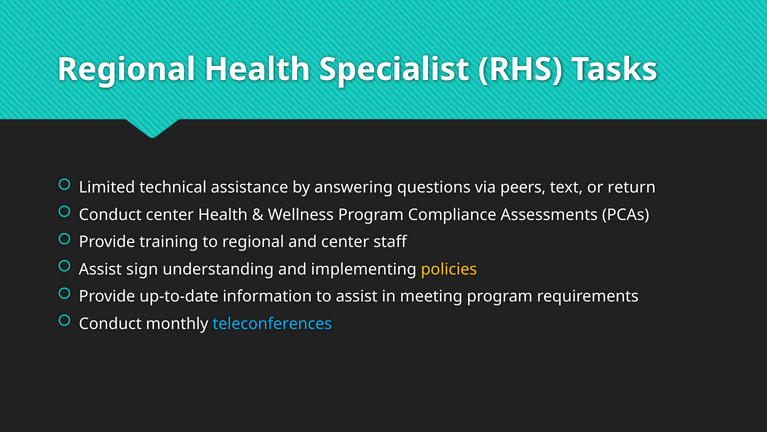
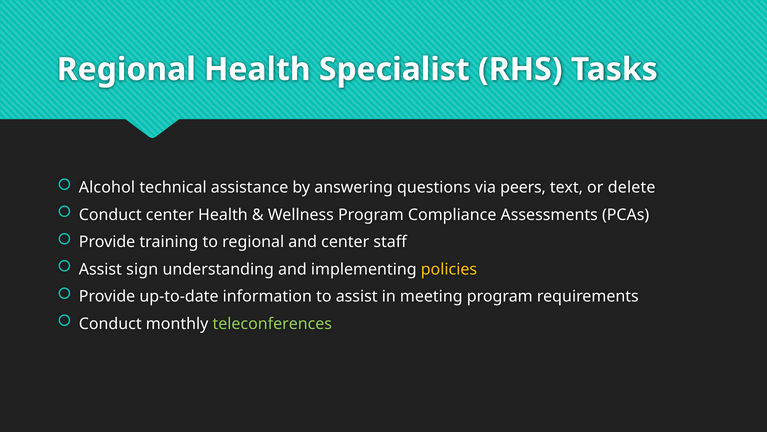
Limited: Limited -> Alcohol (107, 187)
return: return -> delete (632, 187)
teleconferences colour: light blue -> light green (272, 323)
